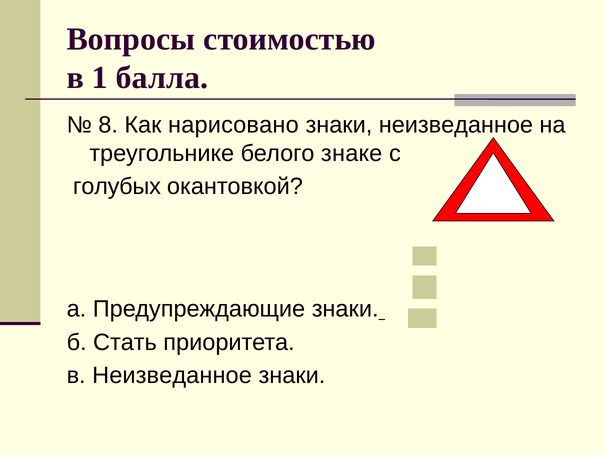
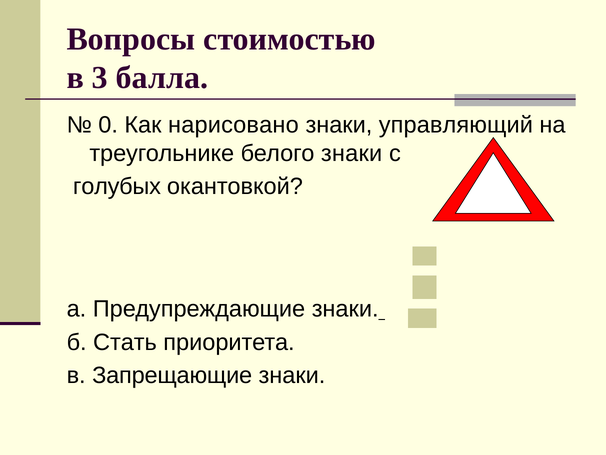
1: 1 -> 3 (100, 78)
8: 8 -> 0 (108, 125)
знаки неизведанное: неизведанное -> управляющий (456, 125)
белого знаке: знаке -> знаки (352, 153)
в Неизведанное: Неизведанное -> Запрещающие (172, 375)
